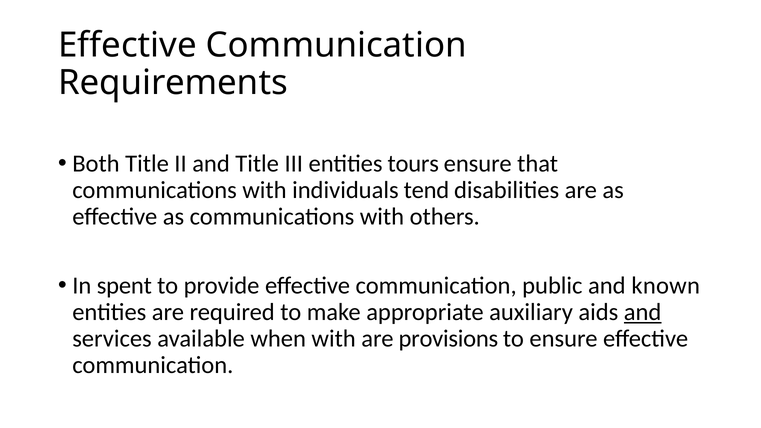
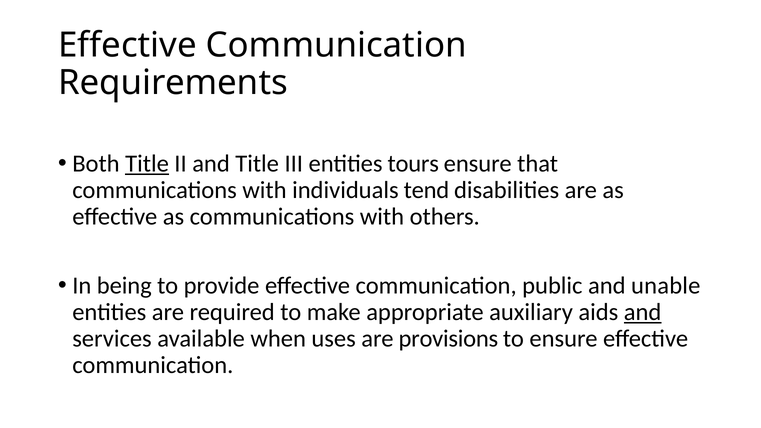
Title underline: none -> present (147, 164)
spent: spent -> being (124, 286)
known: known -> unable (666, 286)
when with: with -> uses (334, 339)
